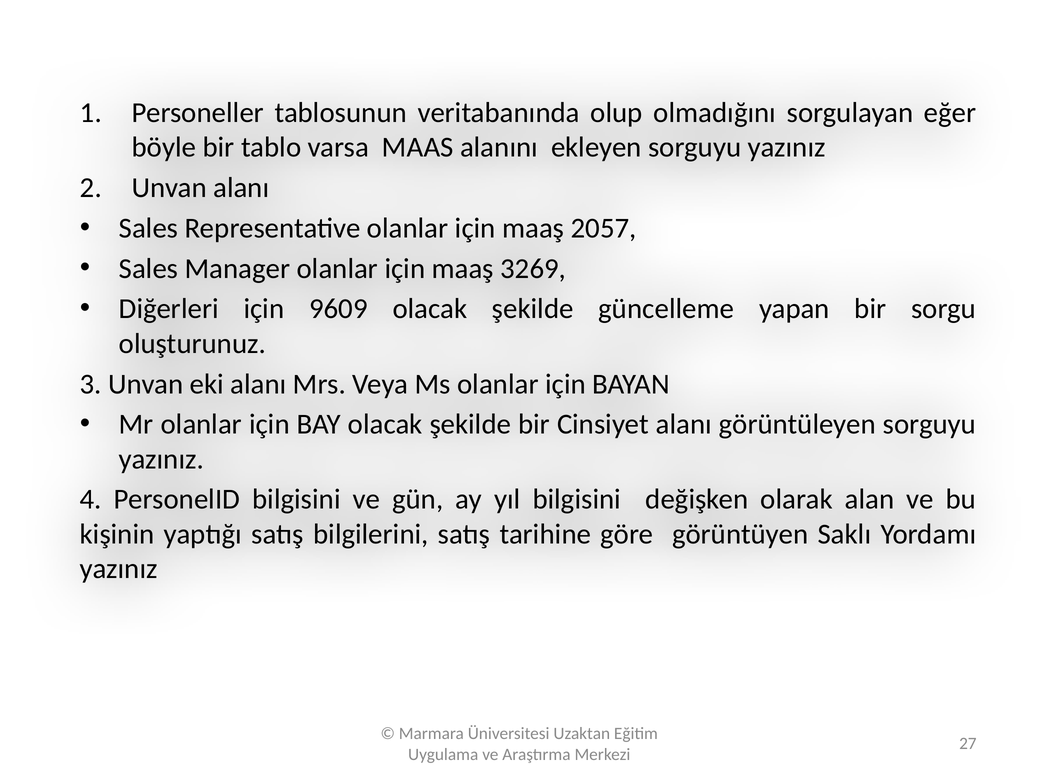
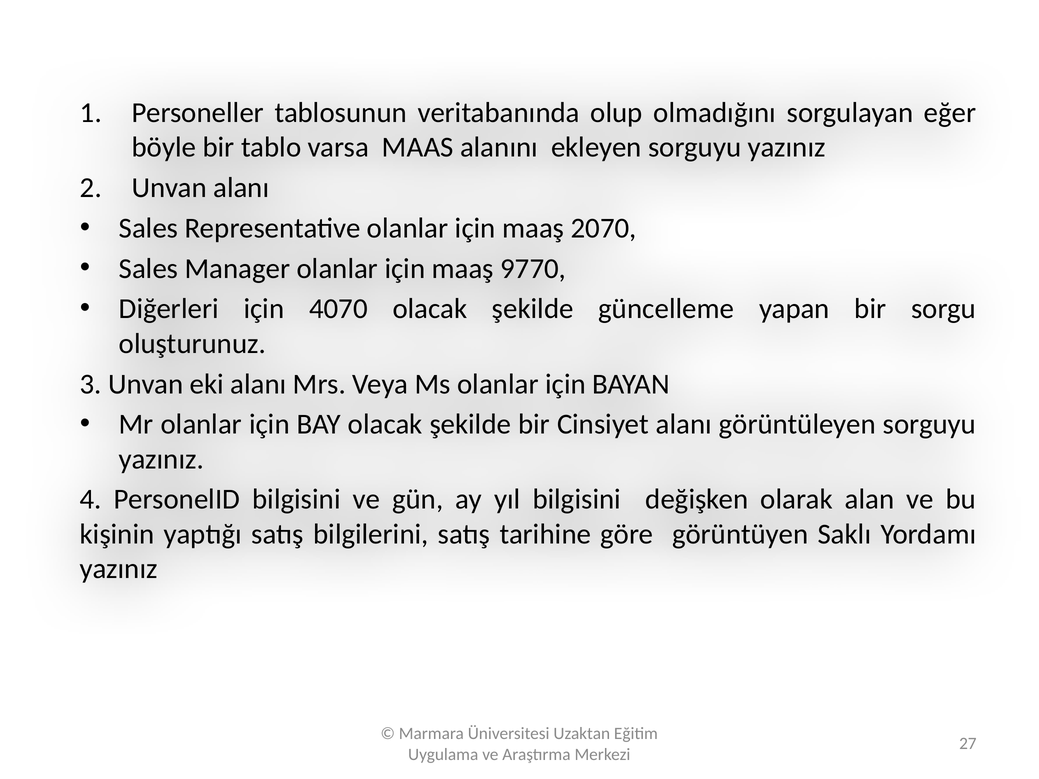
2057: 2057 -> 2070 (604, 228)
3269: 3269 -> 9770 (533, 269)
9609: 9609 -> 4070 (338, 309)
